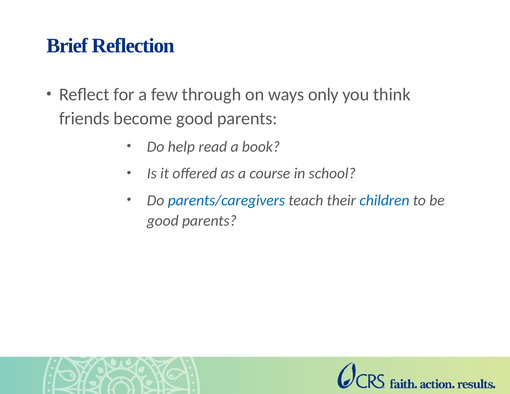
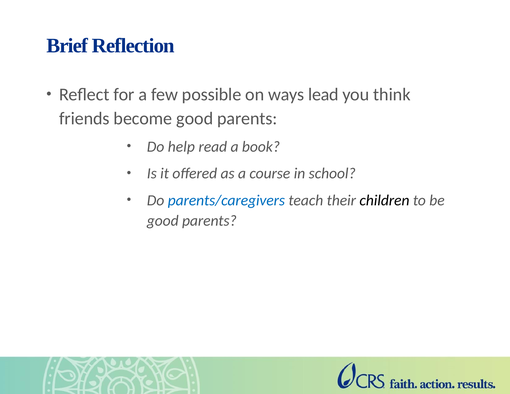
through: through -> possible (212, 95)
only: only -> lead (323, 95)
children colour: blue -> black (384, 200)
